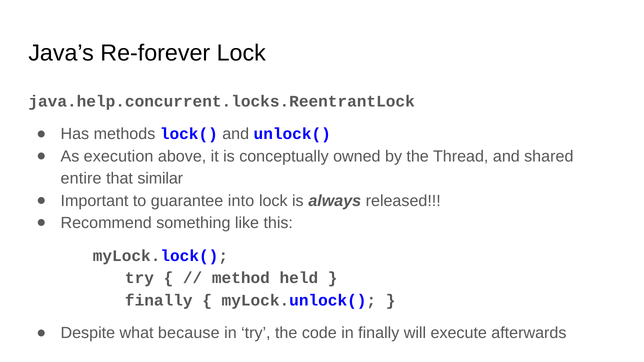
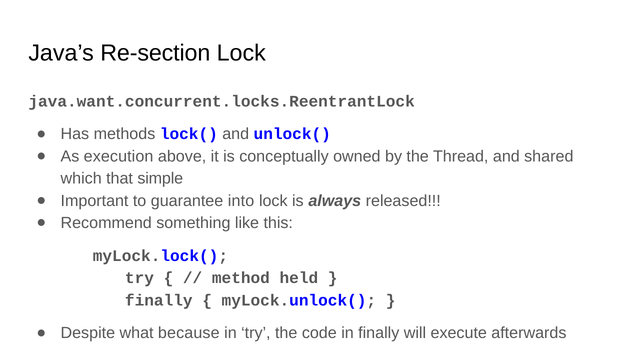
Re-forever: Re-forever -> Re-section (155, 53)
java.help.concurrent.locks.ReentrantLock: java.help.concurrent.locks.ReentrantLock -> java.want.concurrent.locks.ReentrantLock (222, 101)
entire: entire -> which (81, 179)
similar: similar -> simple (160, 179)
